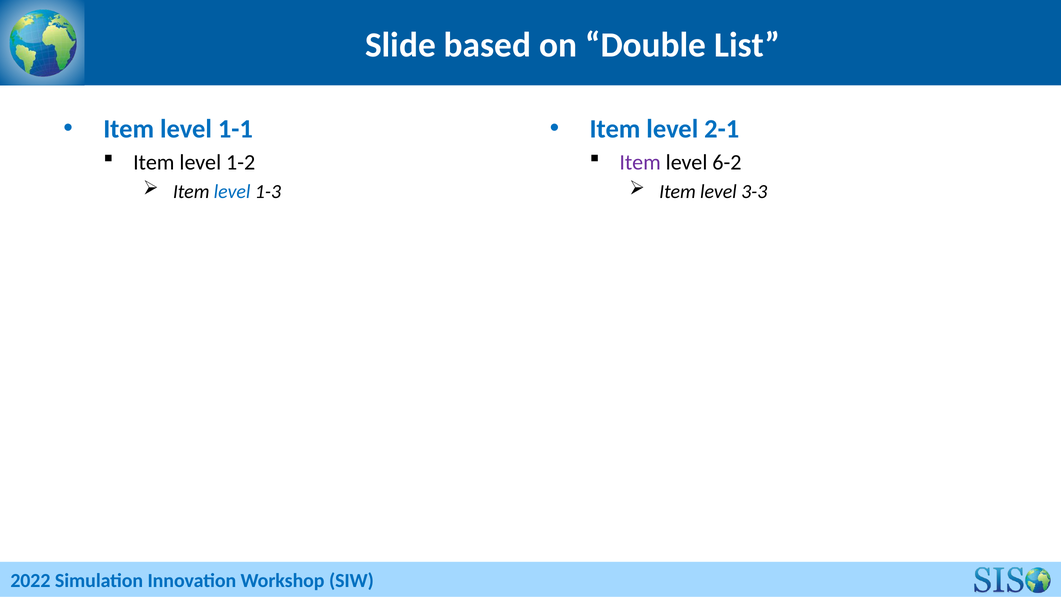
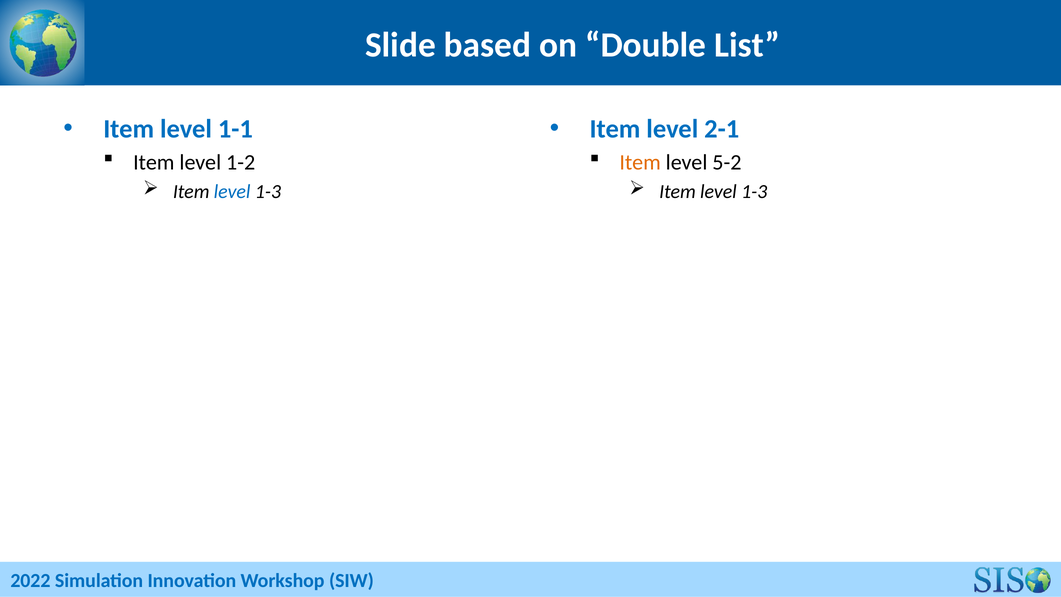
Item colour: purple -> orange (640, 162)
6-2: 6-2 -> 5-2 (727, 162)
3-3: 3-3 -> 1-3 (754, 191)
